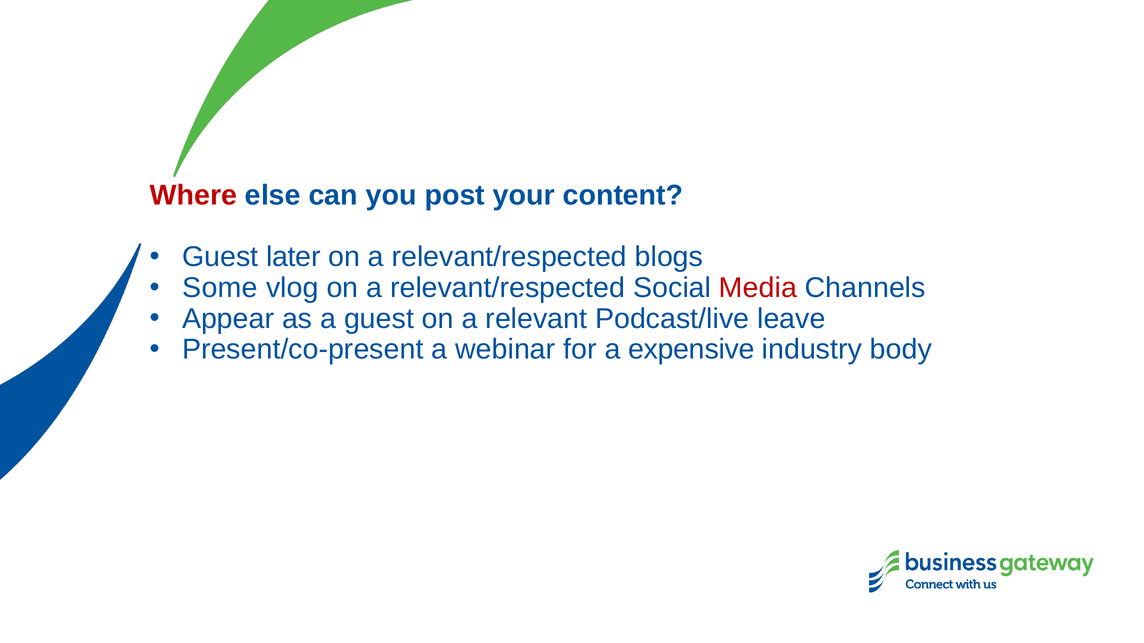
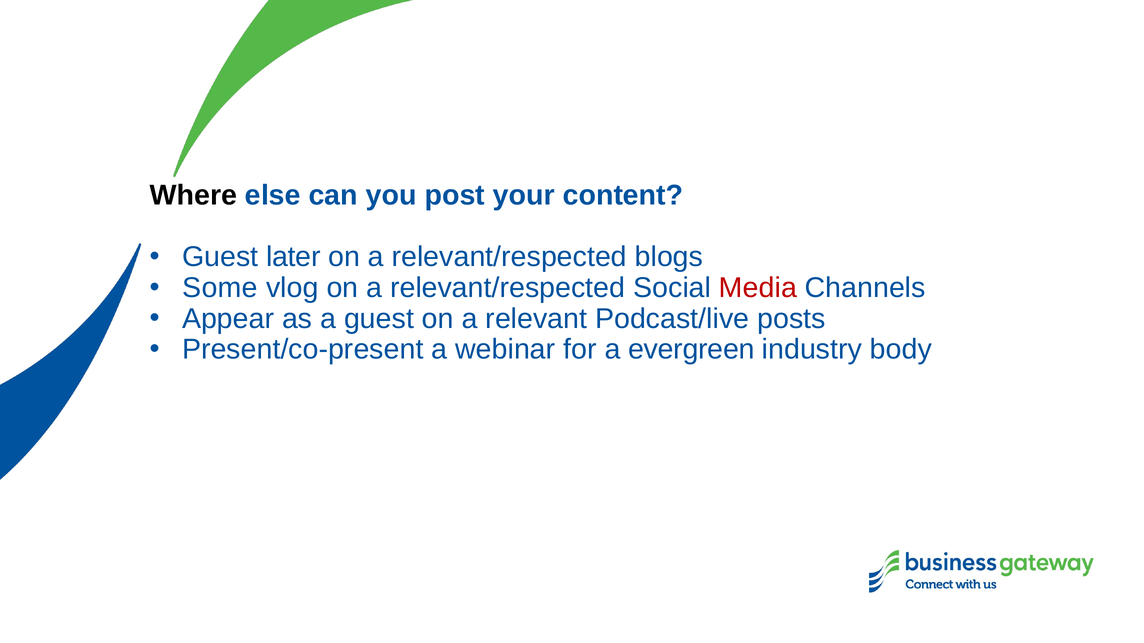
Where colour: red -> black (193, 195)
leave: leave -> posts (791, 319)
expensive: expensive -> evergreen (691, 350)
